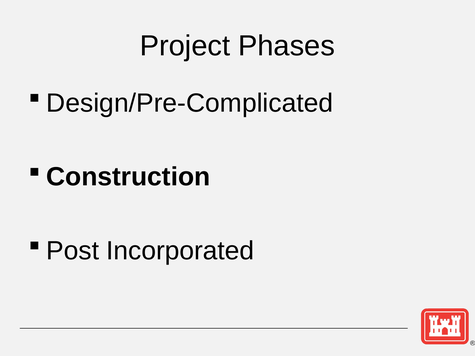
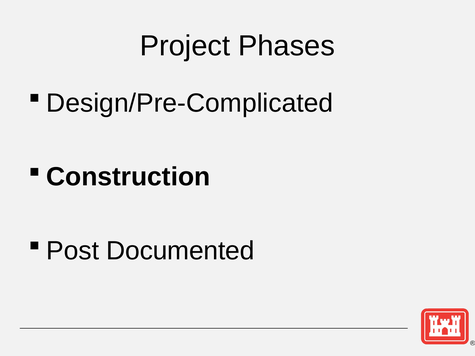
Incorporated: Incorporated -> Documented (180, 251)
